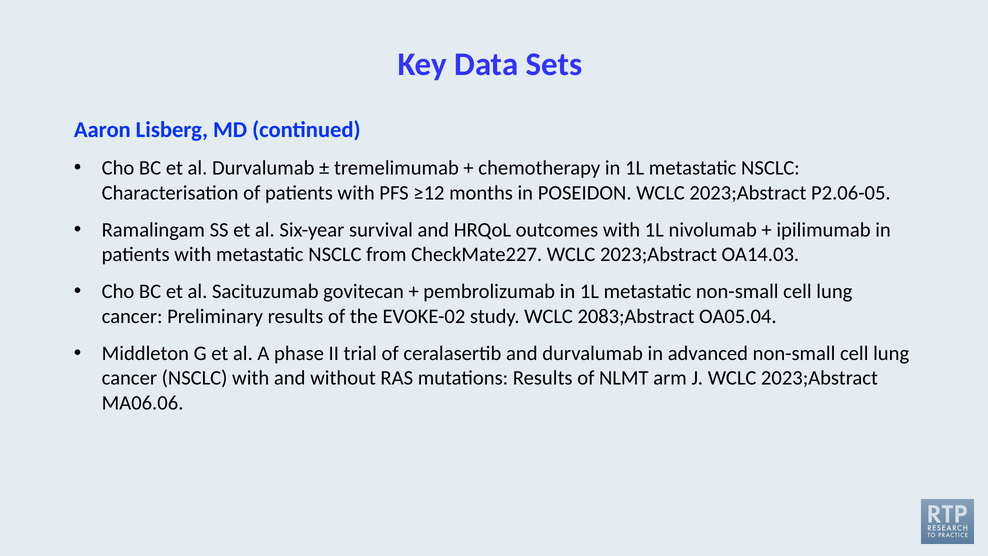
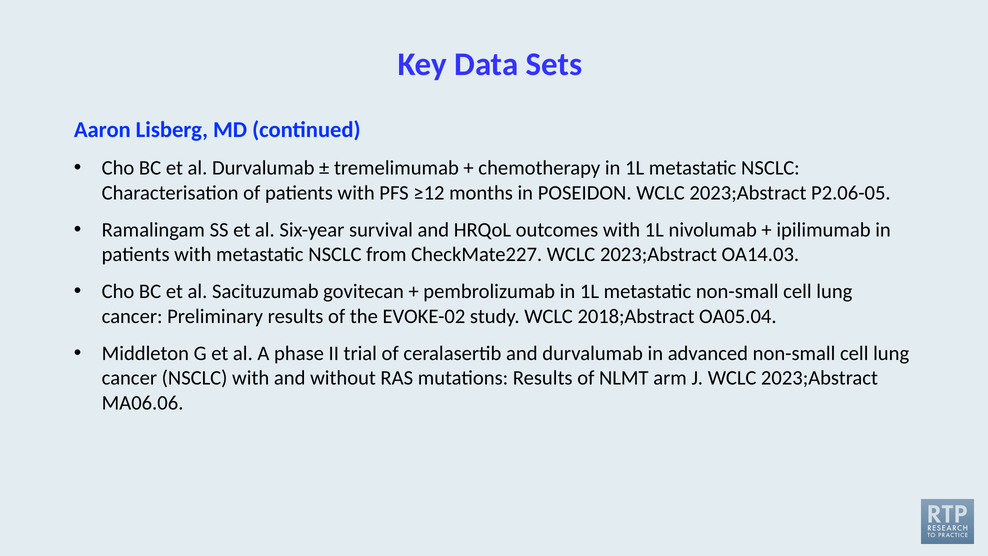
2083;Abstract: 2083;Abstract -> 2018;Abstract (636, 316)
